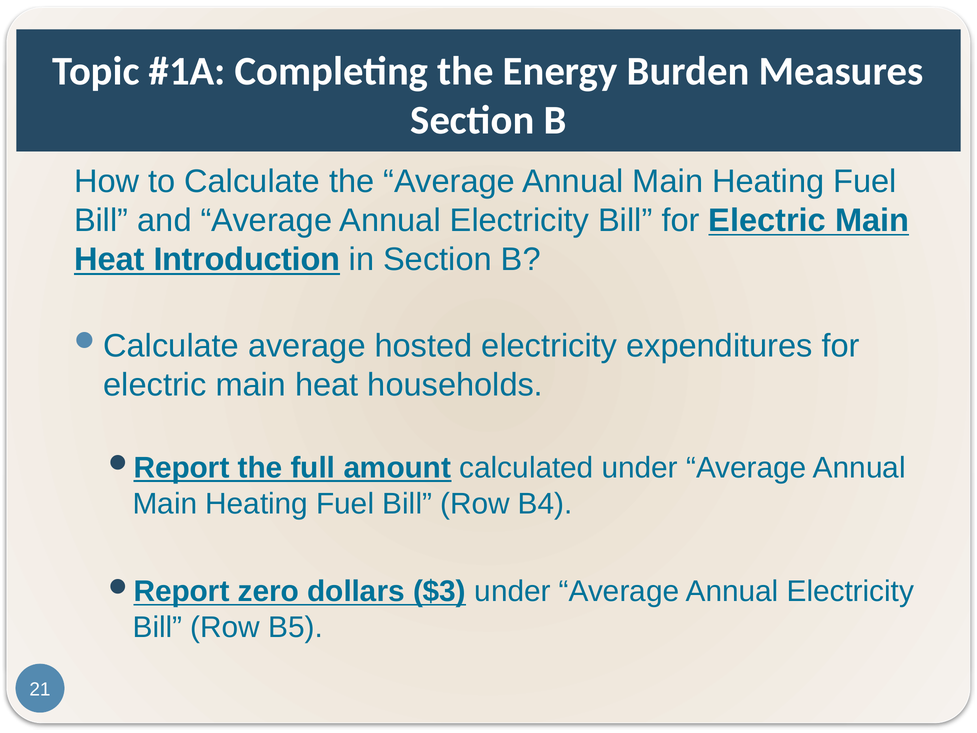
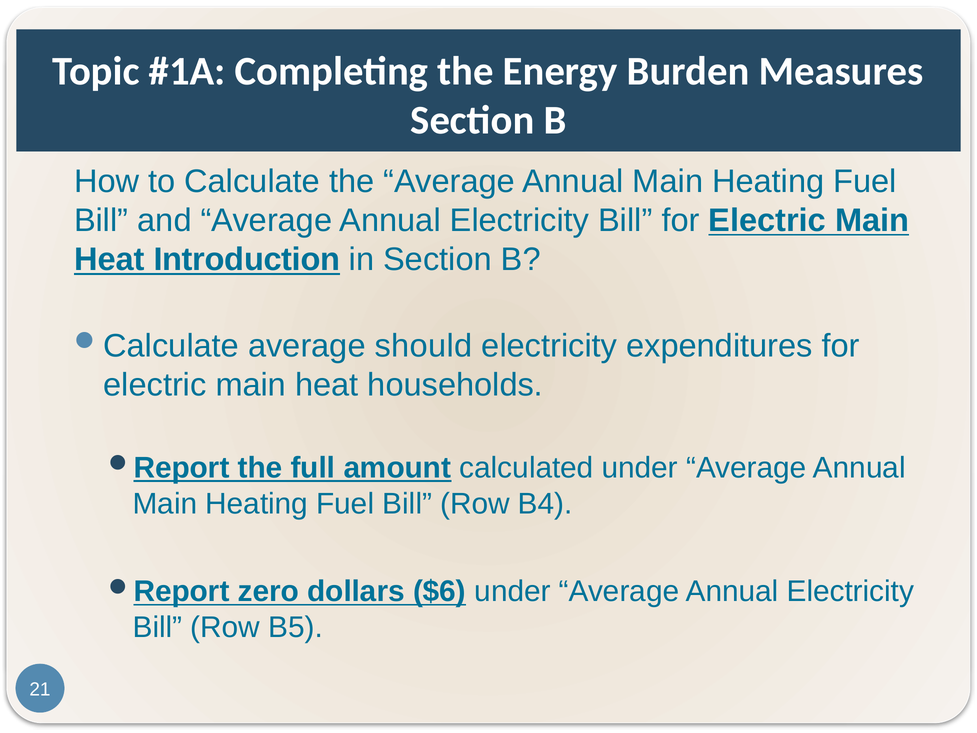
hosted: hosted -> should (423, 346)
$3: $3 -> $6 (439, 591)
